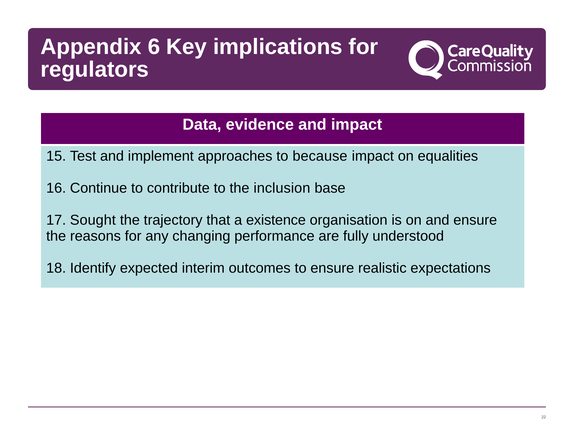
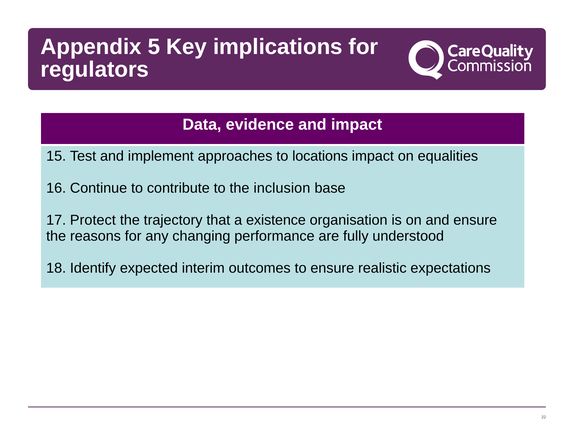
6: 6 -> 5 (154, 47)
because: because -> locations (320, 156)
Sought: Sought -> Protect (93, 220)
